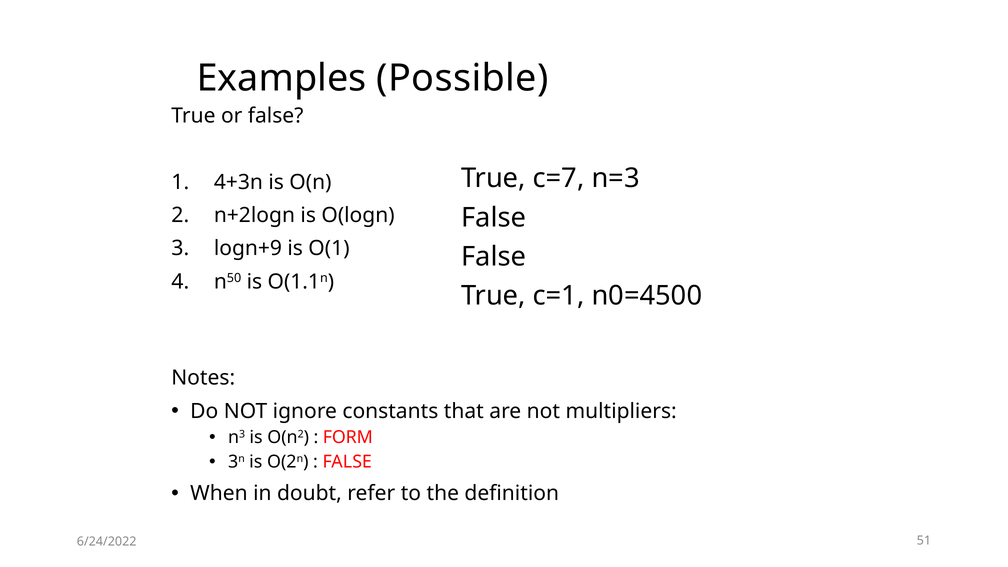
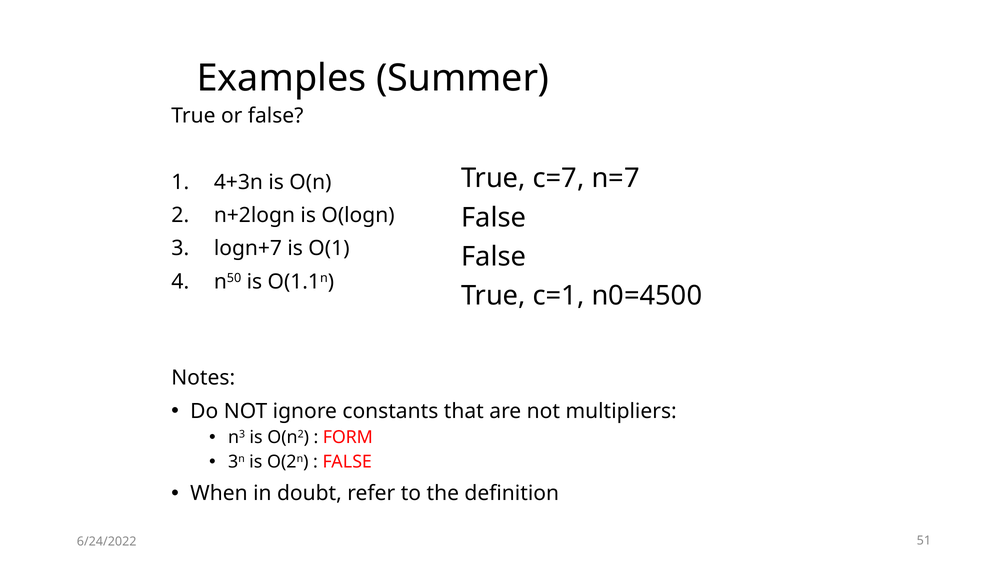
Possible: Possible -> Summer (463, 78)
n=3: n=3 -> n=7 (616, 178)
logn+9: logn+9 -> logn+7 (248, 249)
